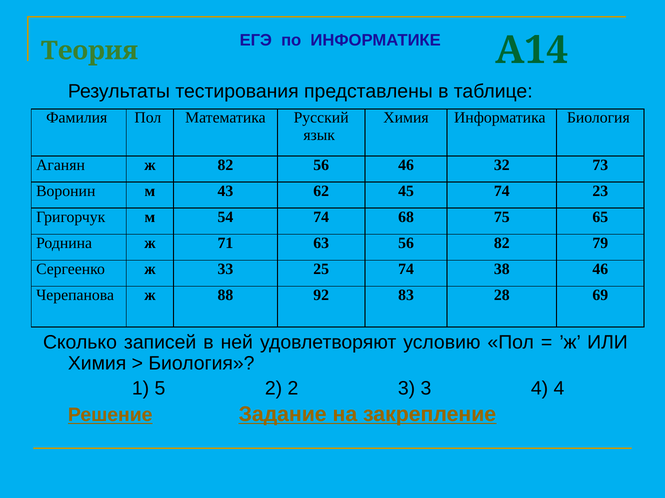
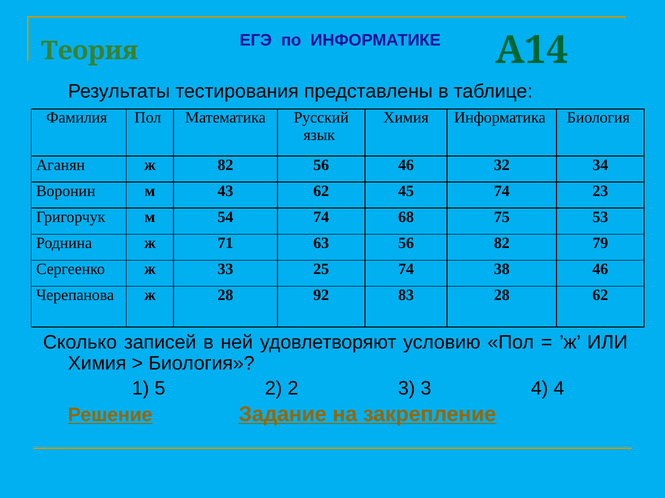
73: 73 -> 34 (600, 165)
65: 65 -> 53 (600, 217)
ж 88: 88 -> 28 (225, 296)
28 69: 69 -> 62 (600, 296)
